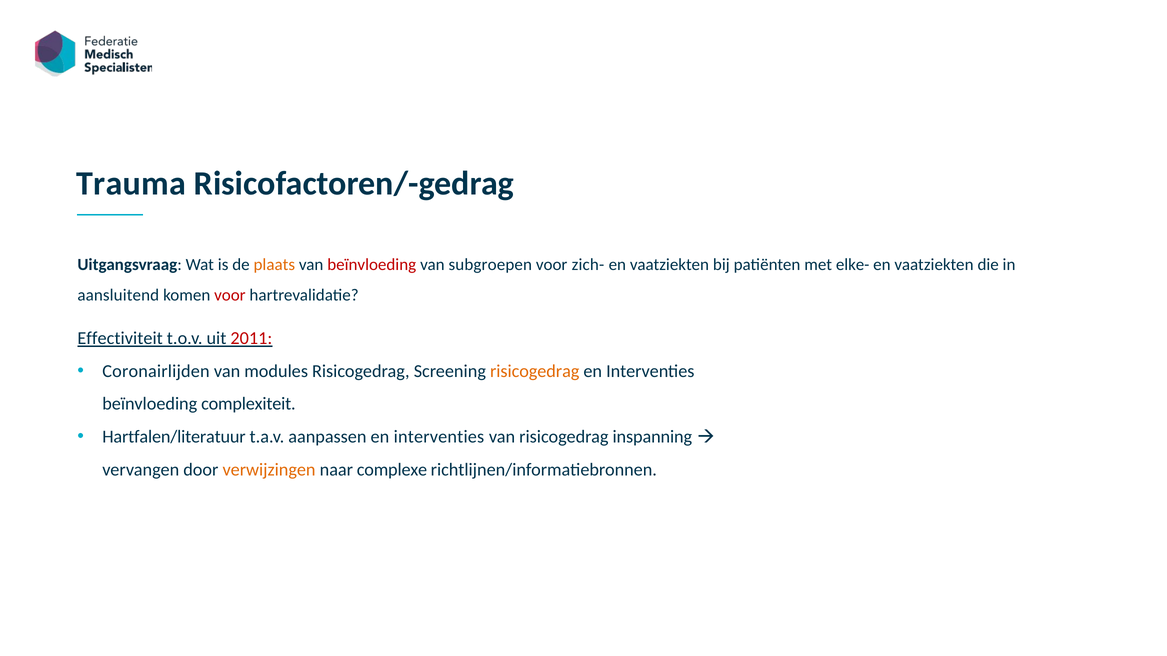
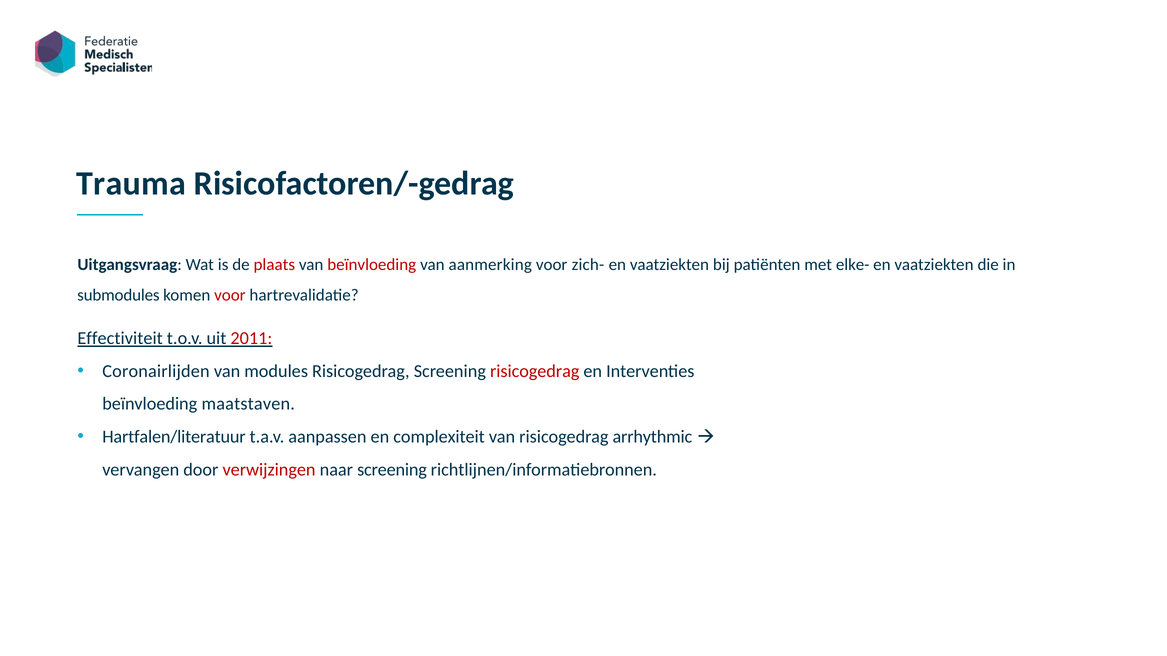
plaats colour: orange -> red (274, 265)
subgroepen: subgroepen -> aanmerking (490, 265)
aansluitend: aansluitend -> submodules (118, 295)
risicogedrag colour: orange -> red (535, 371)
complexiteit: complexiteit -> maatstaven (248, 404)
aanpassen en interventies: interventies -> complexiteit (439, 437)
inspanning: inspanning -> arrhythmic (652, 437)
verwijzingen colour: orange -> red (269, 470)
naar complexe: complexe -> screening (392, 470)
